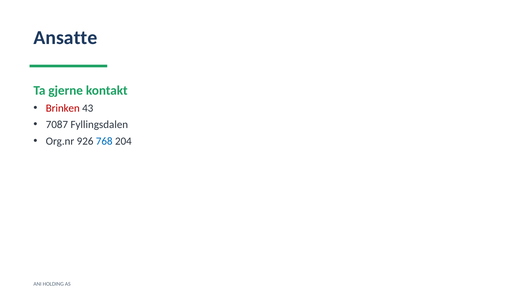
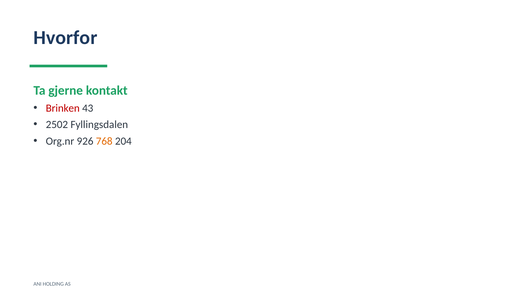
Ansatte: Ansatte -> Hvorfor (65, 38)
7087: 7087 -> 2502 (57, 125)
768 colour: blue -> orange (104, 141)
